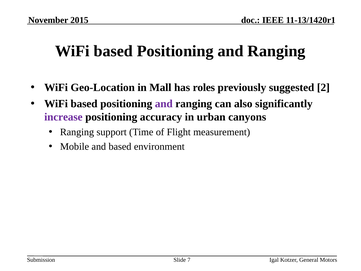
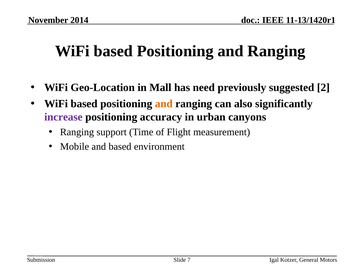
2015: 2015 -> 2014 (79, 20)
roles: roles -> need (204, 87)
and colour: purple -> orange (164, 104)
